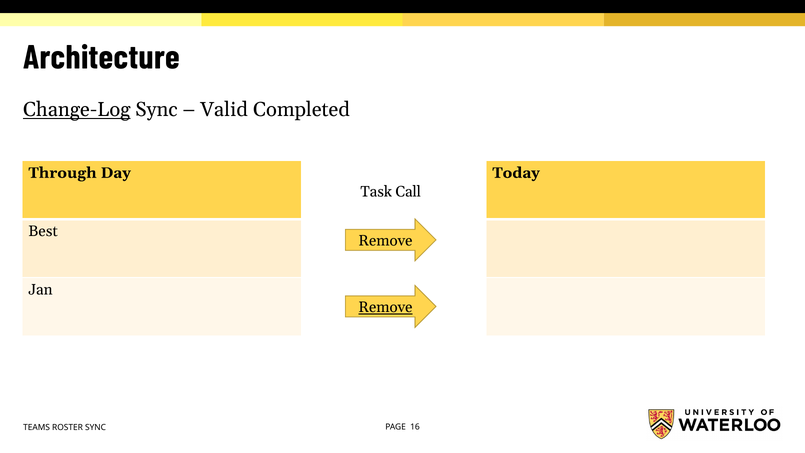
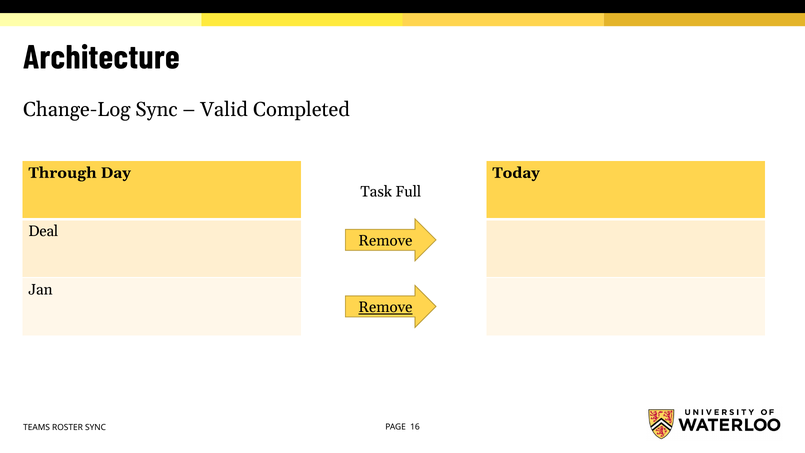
Change-Log underline: present -> none (77, 110)
Call: Call -> Full (408, 192)
Best: Best -> Deal (43, 231)
